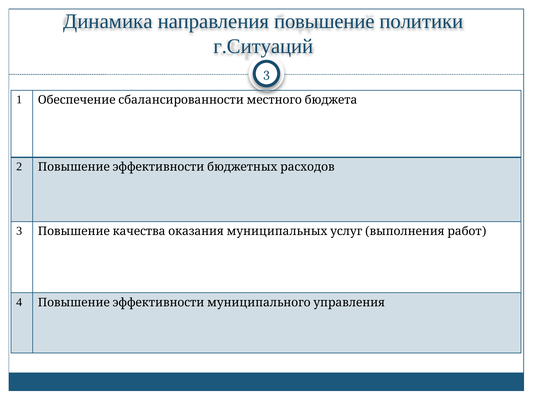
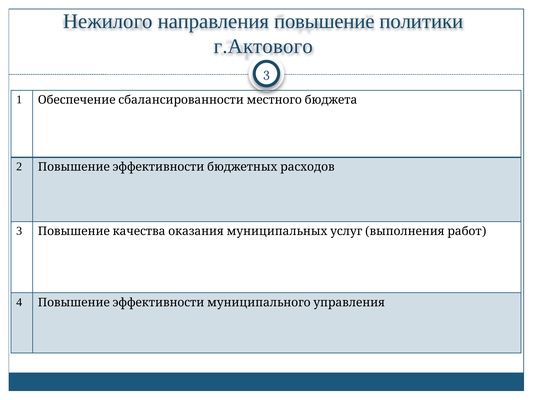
Динамика: Динамика -> Нежилого (108, 21)
г.Ситуаций: г.Ситуаций -> г.Актового (263, 46)
